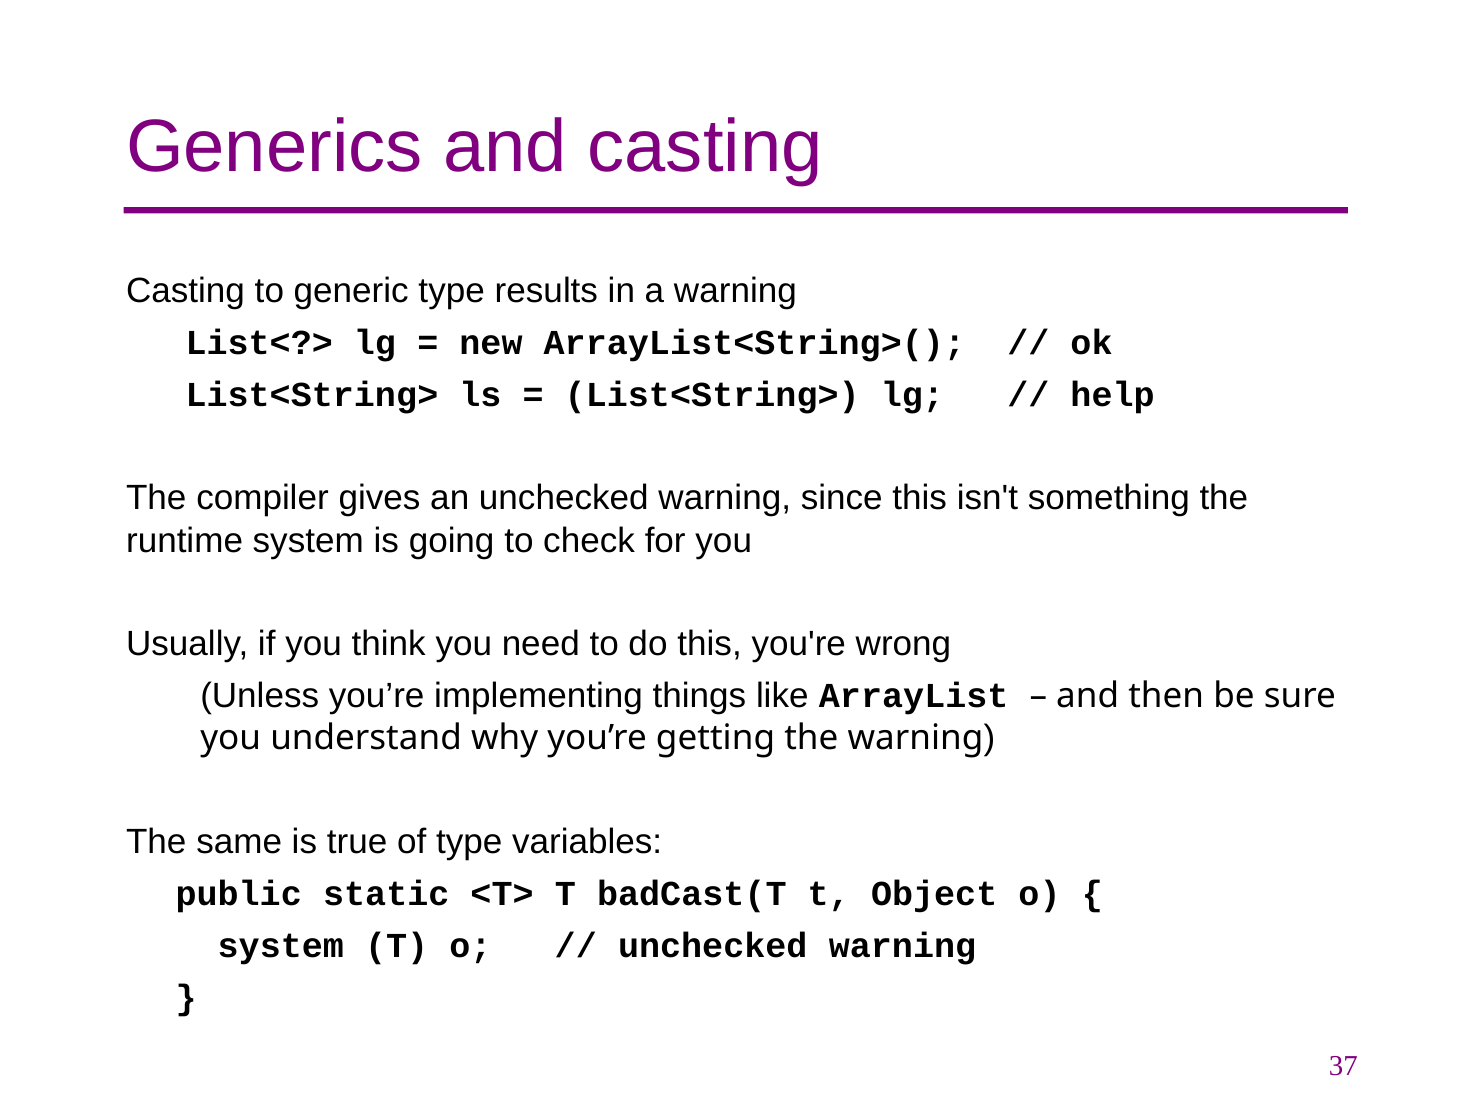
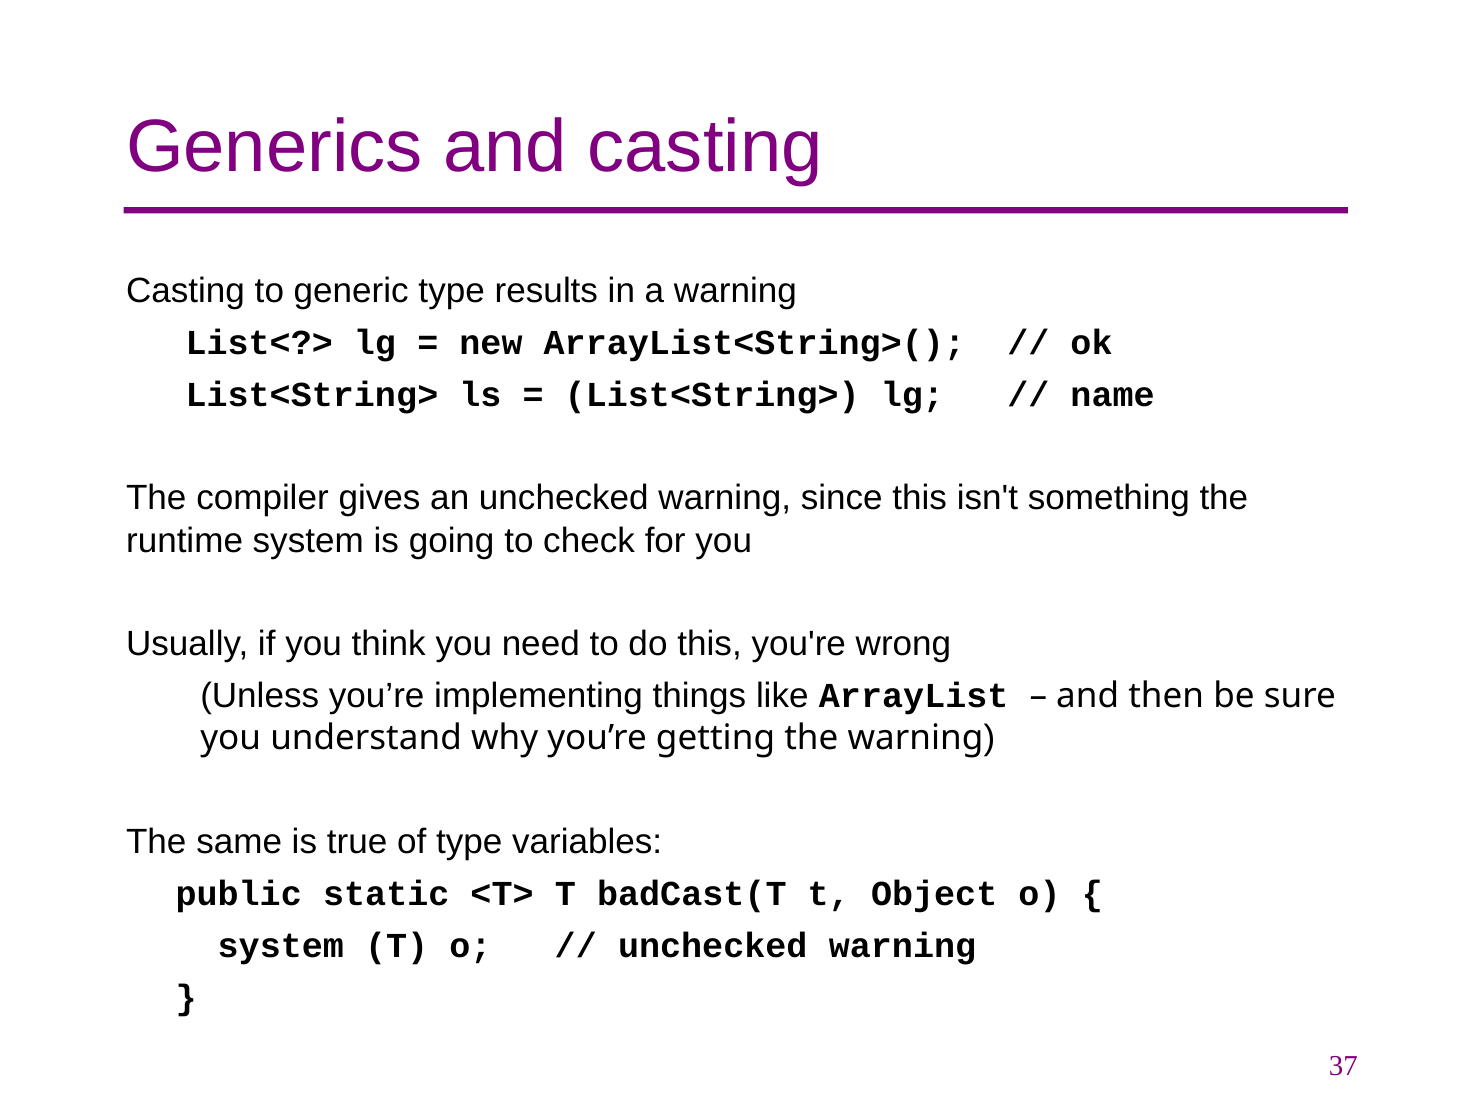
help: help -> name (1113, 394)
